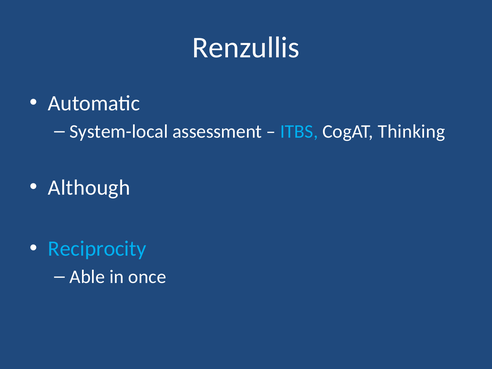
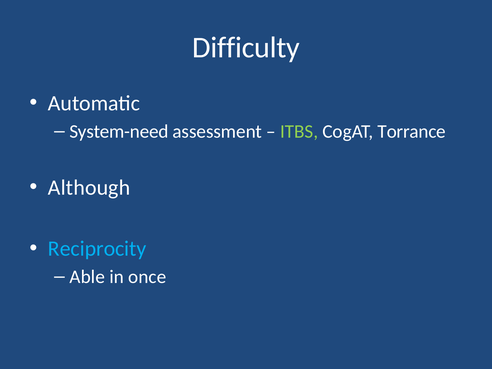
Renzullis: Renzullis -> Difficulty (246, 48)
System-local: System-local -> System-need (119, 131)
ITBS colour: light blue -> light green (299, 131)
Thinking: Thinking -> Torrance (412, 131)
